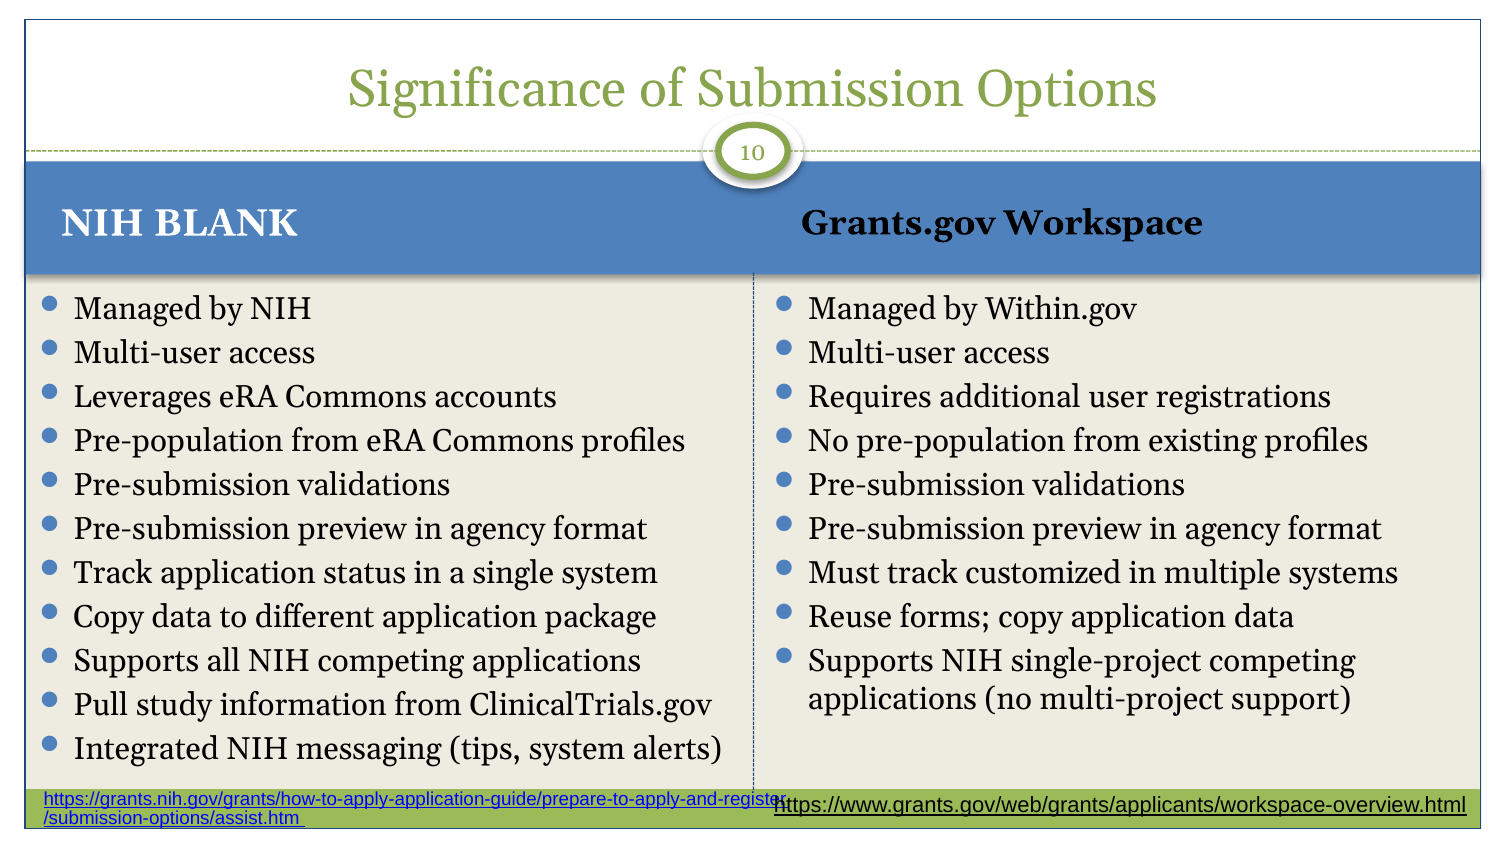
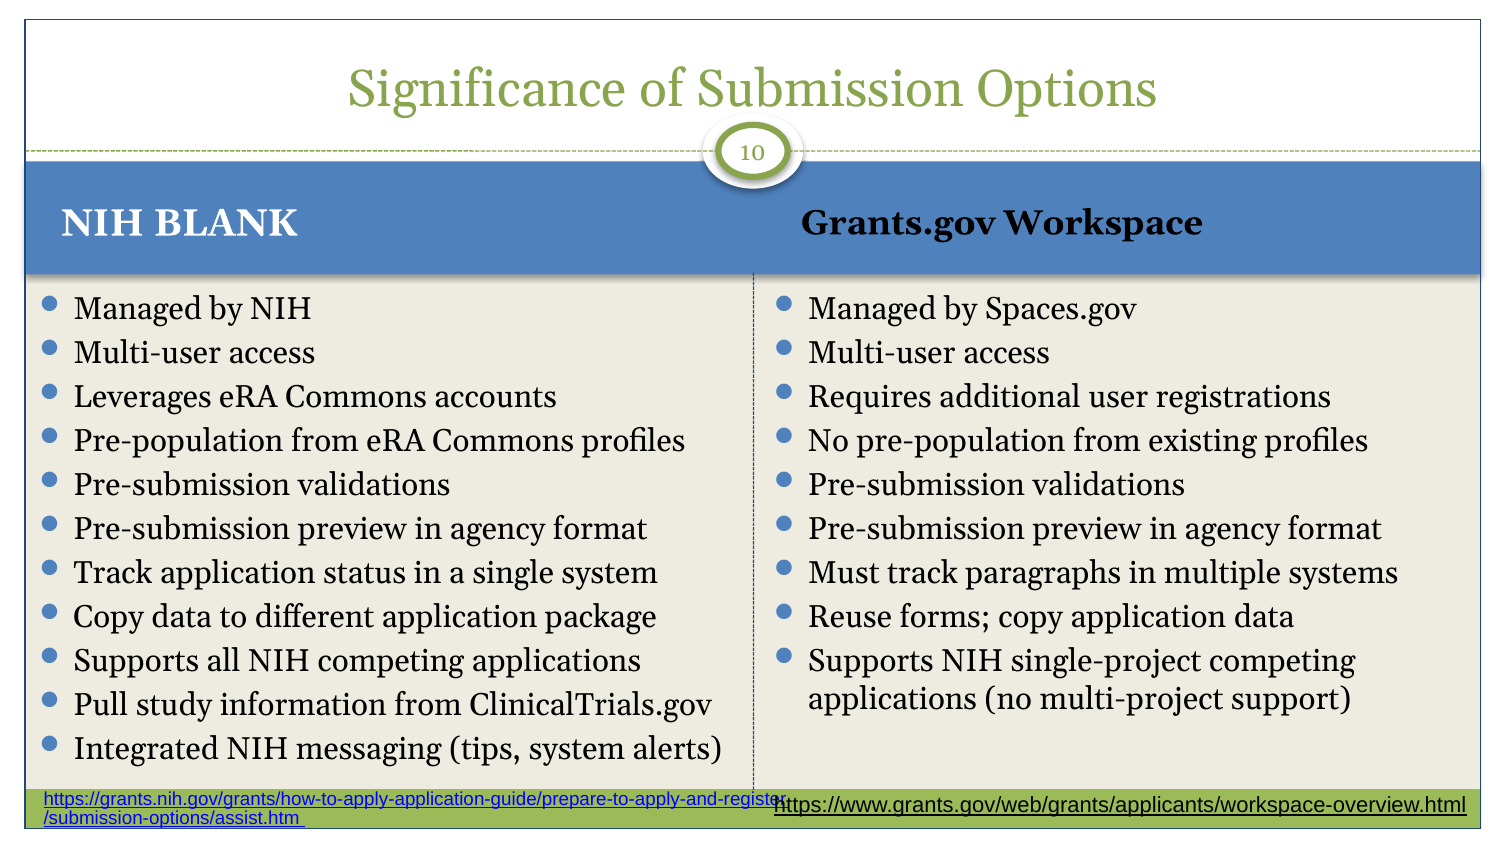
Within.gov: Within.gov -> Spaces.gov (1061, 309)
customized: customized -> paragraphs (1043, 573)
